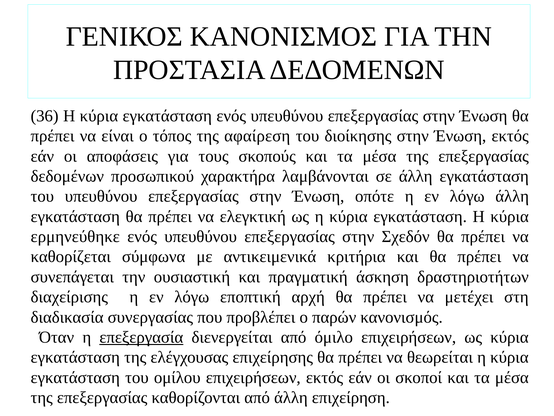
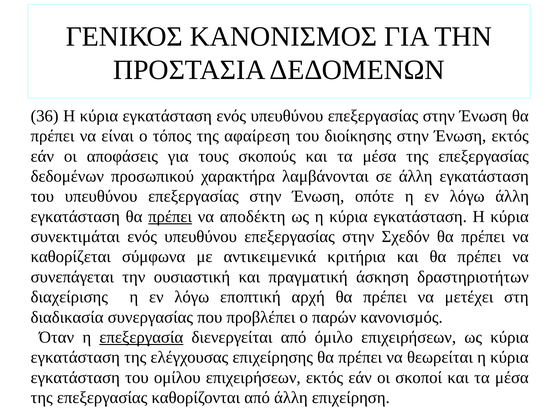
πρέπει underline: none -> present (170, 216)
ελεγκτική: ελεγκτική -> αποδέκτη (253, 216)
ερμηνεύθηκε: ερμηνεύθηκε -> συνεκτιμάται (75, 236)
